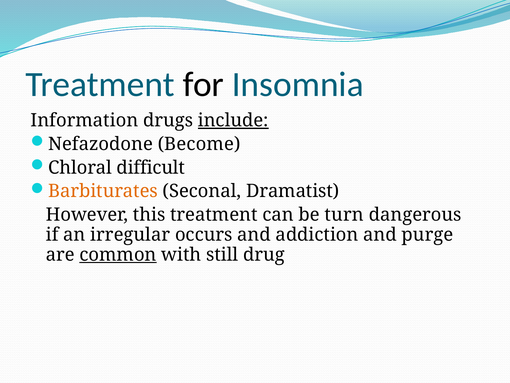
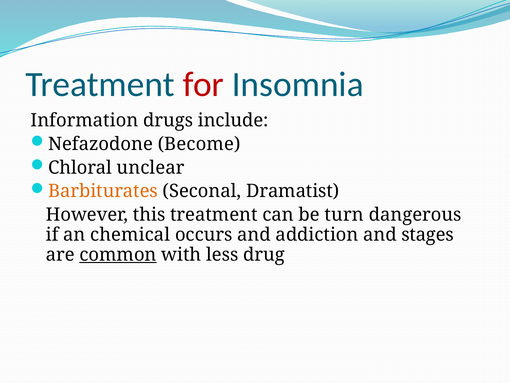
for colour: black -> red (203, 84)
include underline: present -> none (233, 120)
difficult: difficult -> unclear (151, 167)
irregular: irregular -> chemical (130, 234)
purge: purge -> stages (428, 234)
still: still -> less (222, 254)
